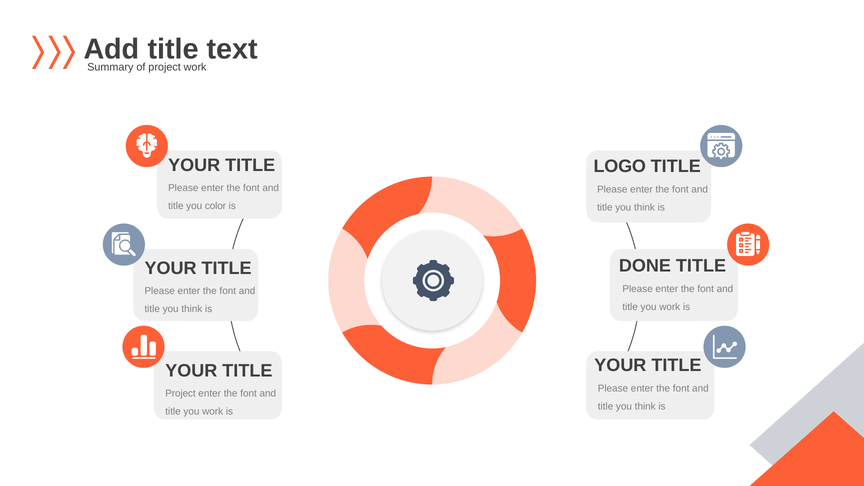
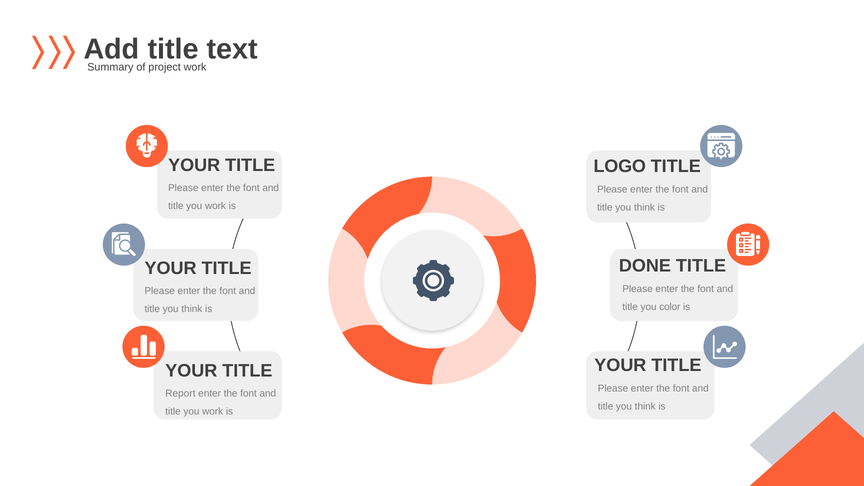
color: color -> work (215, 206)
work: work -> color (670, 307)
Project: Project -> Report (180, 393)
